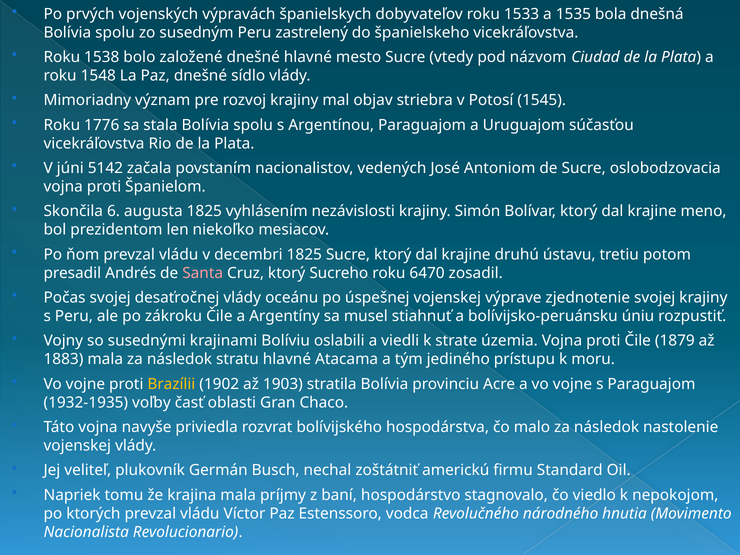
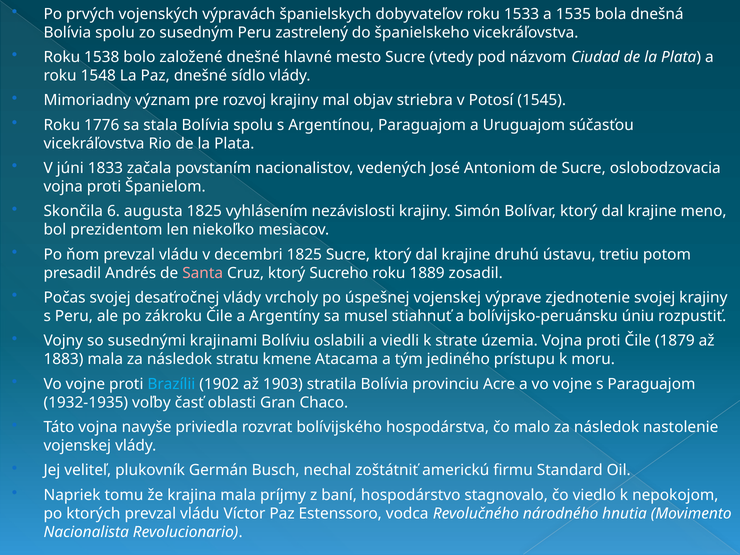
5142: 5142 -> 1833 (105, 168)
6470: 6470 -> 1889 (427, 273)
oceánu: oceánu -> vrcholy (292, 298)
stratu hlavné: hlavné -> kmene (287, 359)
Brazílii colour: yellow -> light blue (171, 384)
